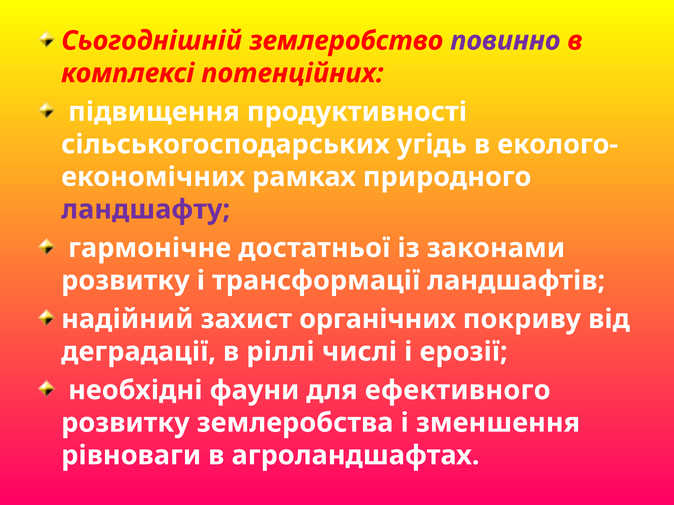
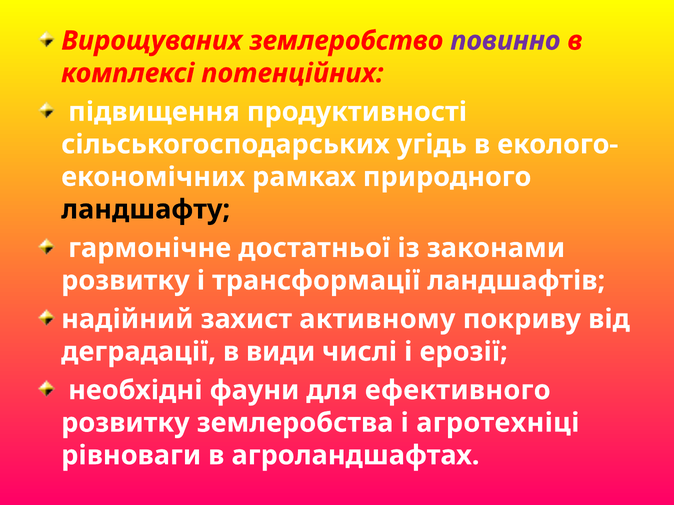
Сьогоднішній: Сьогоднішній -> Вирощуваних (152, 41)
ландшафту colour: purple -> black (146, 210)
органічних: органічних -> активному (377, 319)
ріллі: ріллі -> види (281, 352)
зменшення: зменшення -> агротехніці (498, 423)
